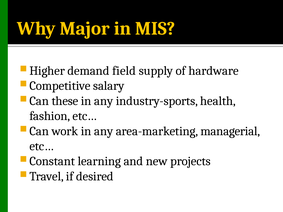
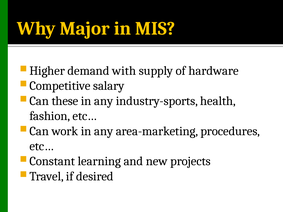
field: field -> with (124, 71)
managerial: managerial -> procedures (230, 131)
